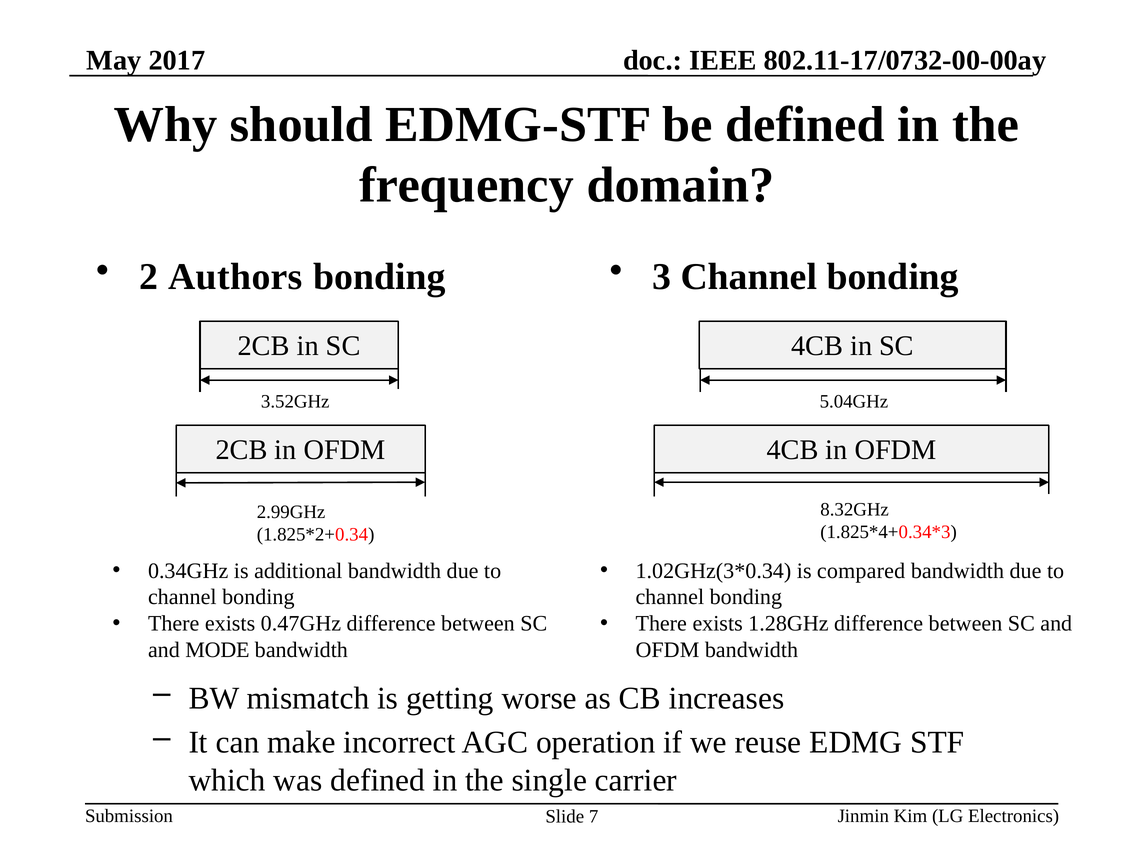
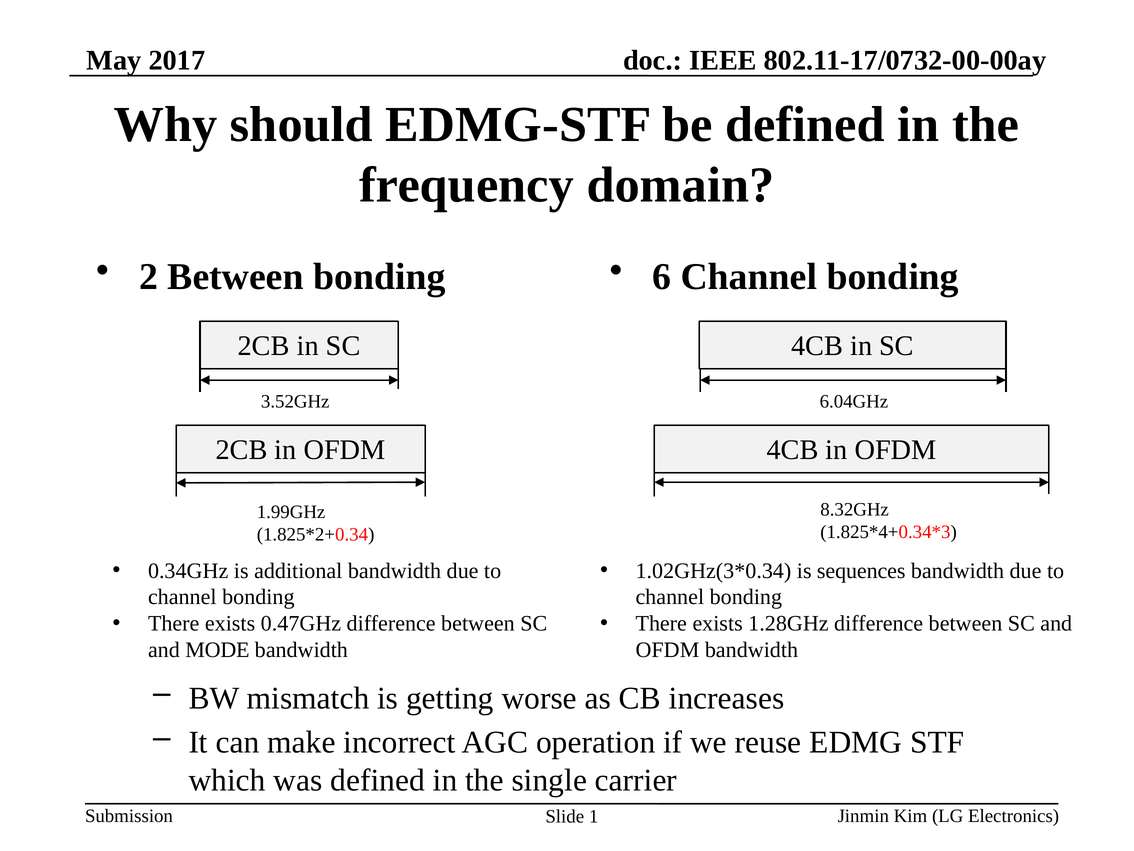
2 Authors: Authors -> Between (236, 277)
3: 3 -> 6 (662, 277)
5.04GHz: 5.04GHz -> 6.04GHz (854, 401)
2.99GHz: 2.99GHz -> 1.99GHz (291, 511)
compared: compared -> sequences (861, 570)
7: 7 -> 1 (594, 816)
